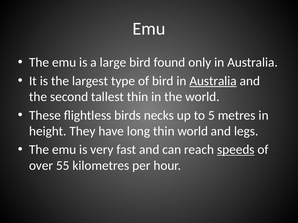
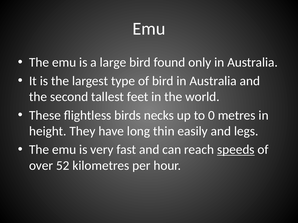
Australia underline: present -> none (213, 81)
tallest thin: thin -> feet (138, 97)
5: 5 -> 0 (211, 116)
thin world: world -> easily (193, 131)
55: 55 -> 52 (63, 166)
